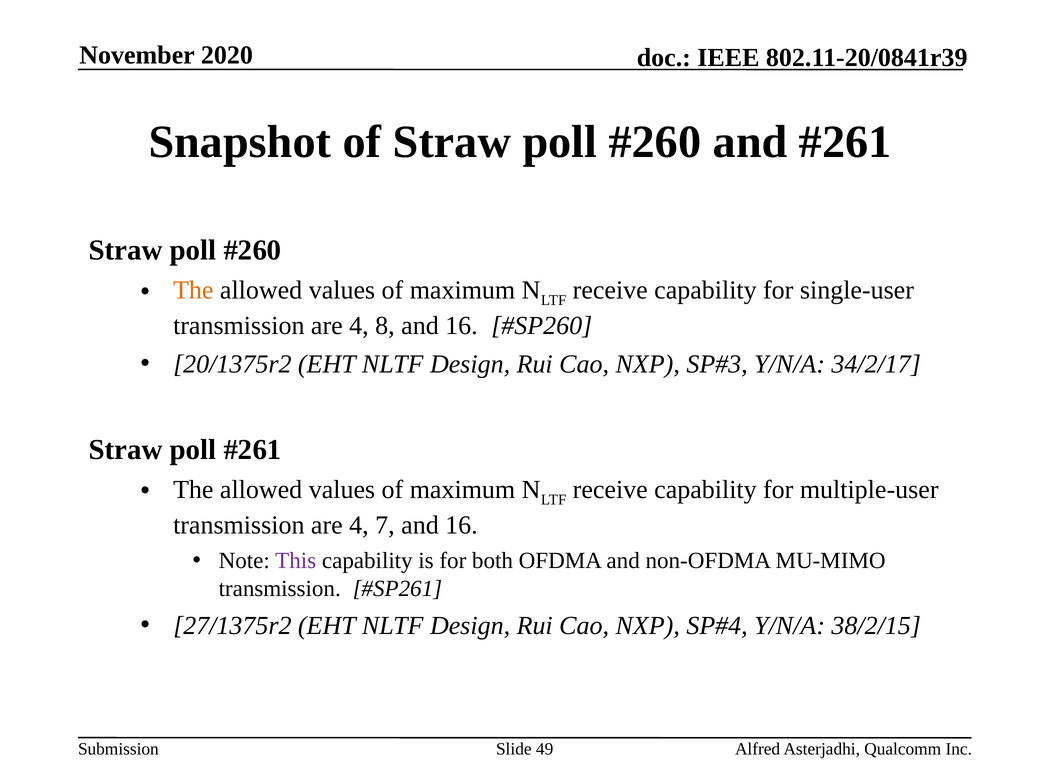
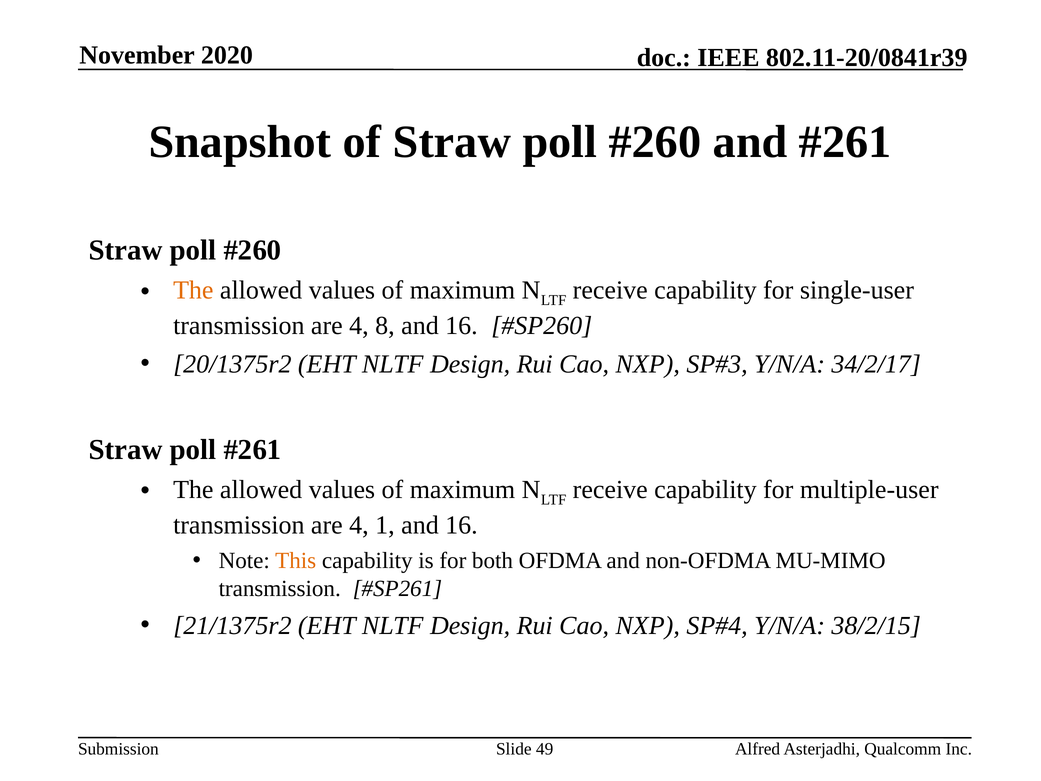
7: 7 -> 1 (385, 525)
This colour: purple -> orange (296, 561)
27/1375r2: 27/1375r2 -> 21/1375r2 (232, 625)
